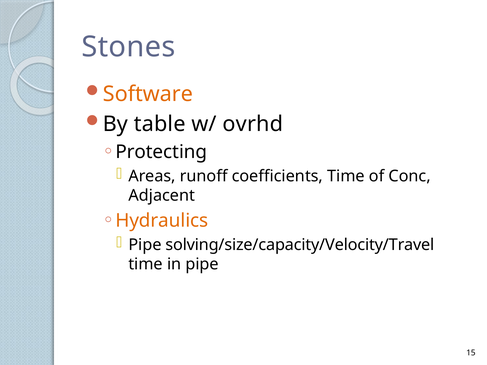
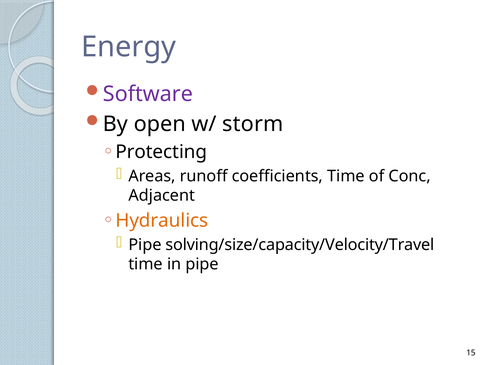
Stones: Stones -> Energy (129, 47)
Software colour: orange -> purple (148, 94)
table: table -> open (160, 124)
ovrhd: ovrhd -> storm (253, 124)
